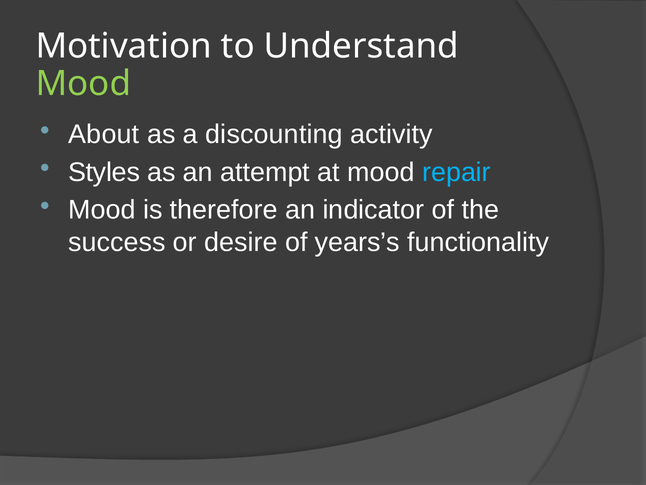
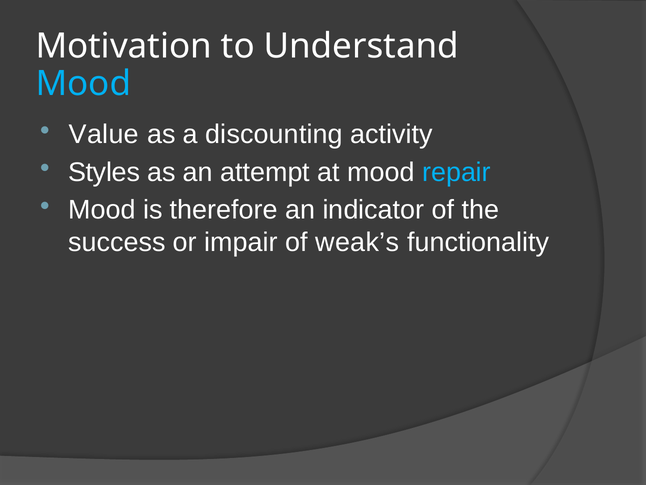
Mood colour: light green -> light blue (83, 84)
About: About -> Value (104, 134)
desire: desire -> impair (241, 242)
years’s: years’s -> weak’s (357, 242)
